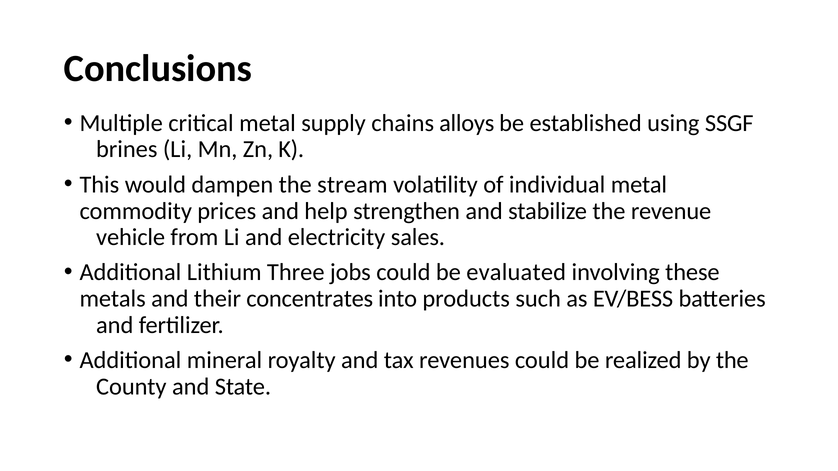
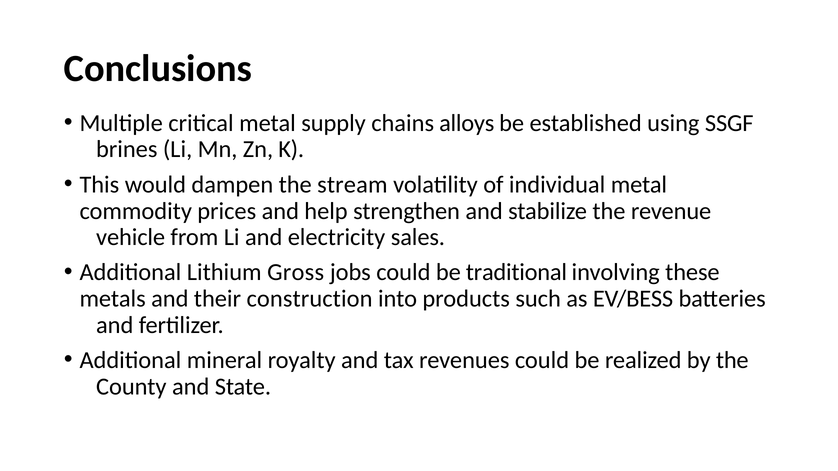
Three: Three -> Gross (296, 273)
evaluated: evaluated -> traditional (516, 273)
concentrates: concentrates -> construction (310, 299)
